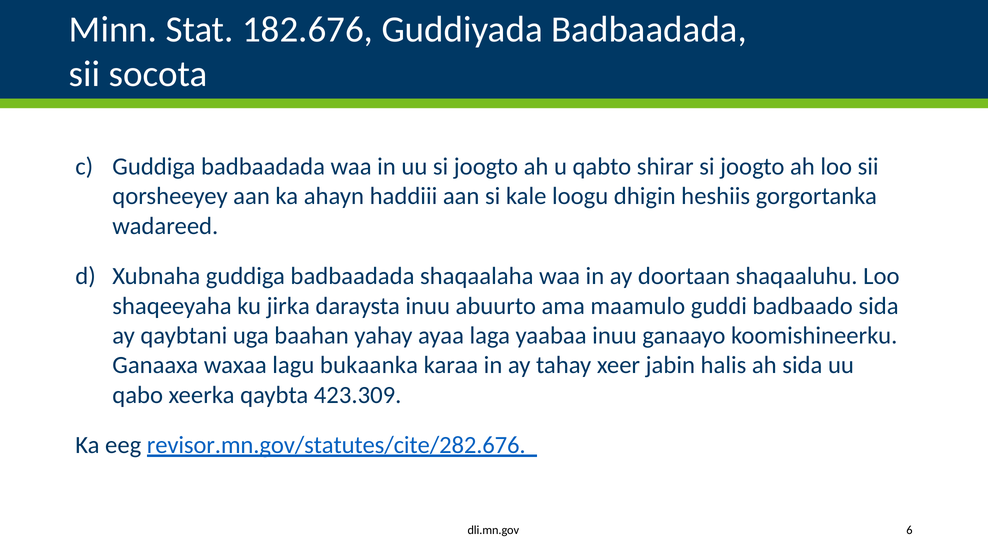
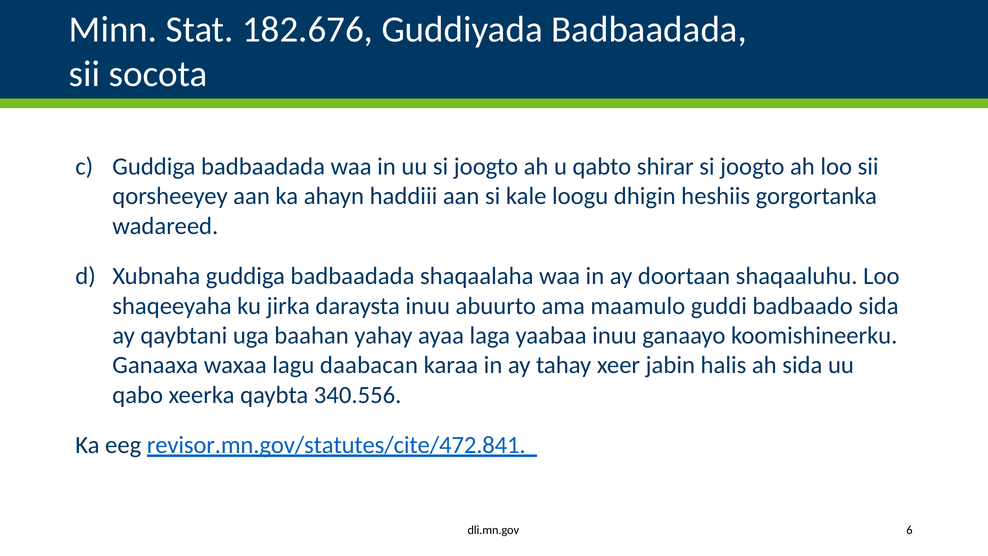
bukaanka: bukaanka -> daabacan (369, 365)
423.309: 423.309 -> 340.556 (358, 395)
revisor.mn.gov/statutes/cite/282.676: revisor.mn.gov/statutes/cite/282.676 -> revisor.mn.gov/statutes/cite/472.841 (336, 445)
